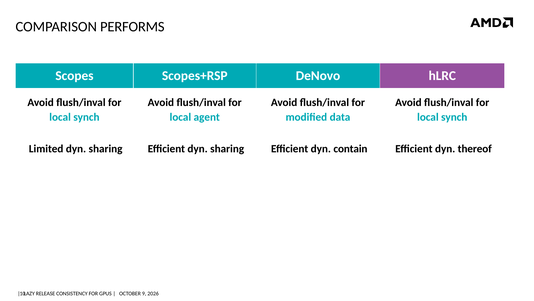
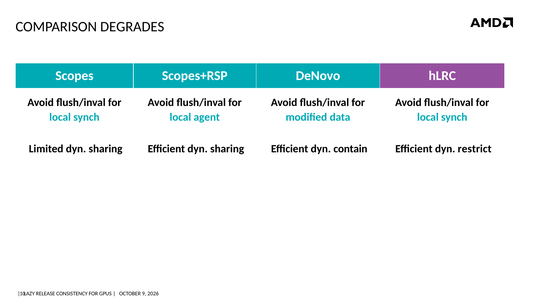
PERFORMS: PERFORMS -> DEGRADES (132, 27)
thereof: thereof -> restrict (475, 149)
